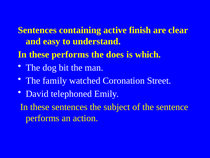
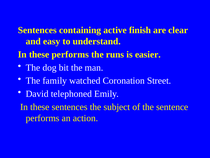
does: does -> runs (115, 54)
which: which -> easier (148, 54)
